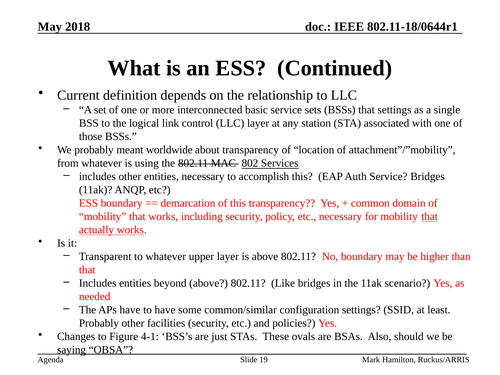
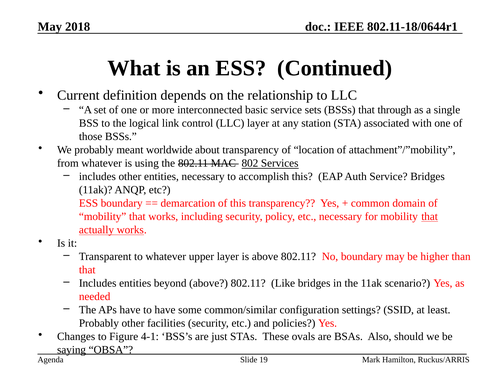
that settings: settings -> through (395, 110)
